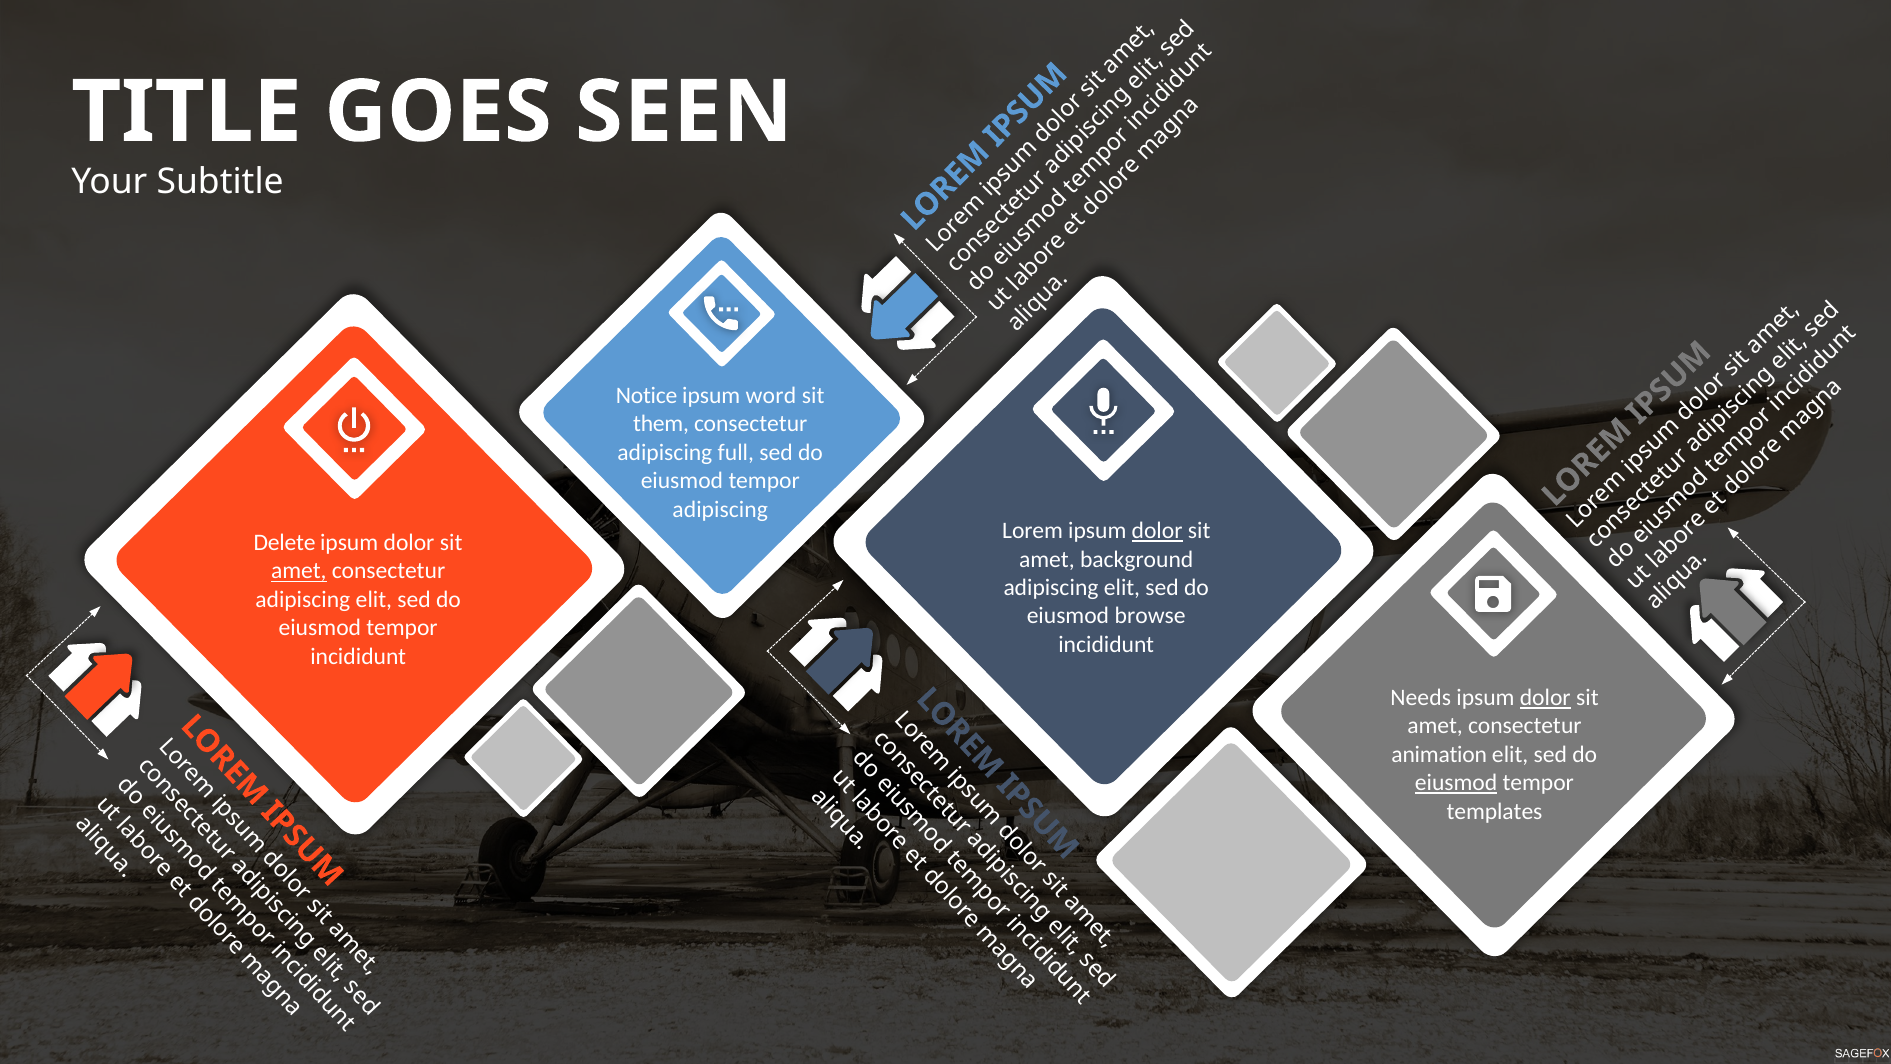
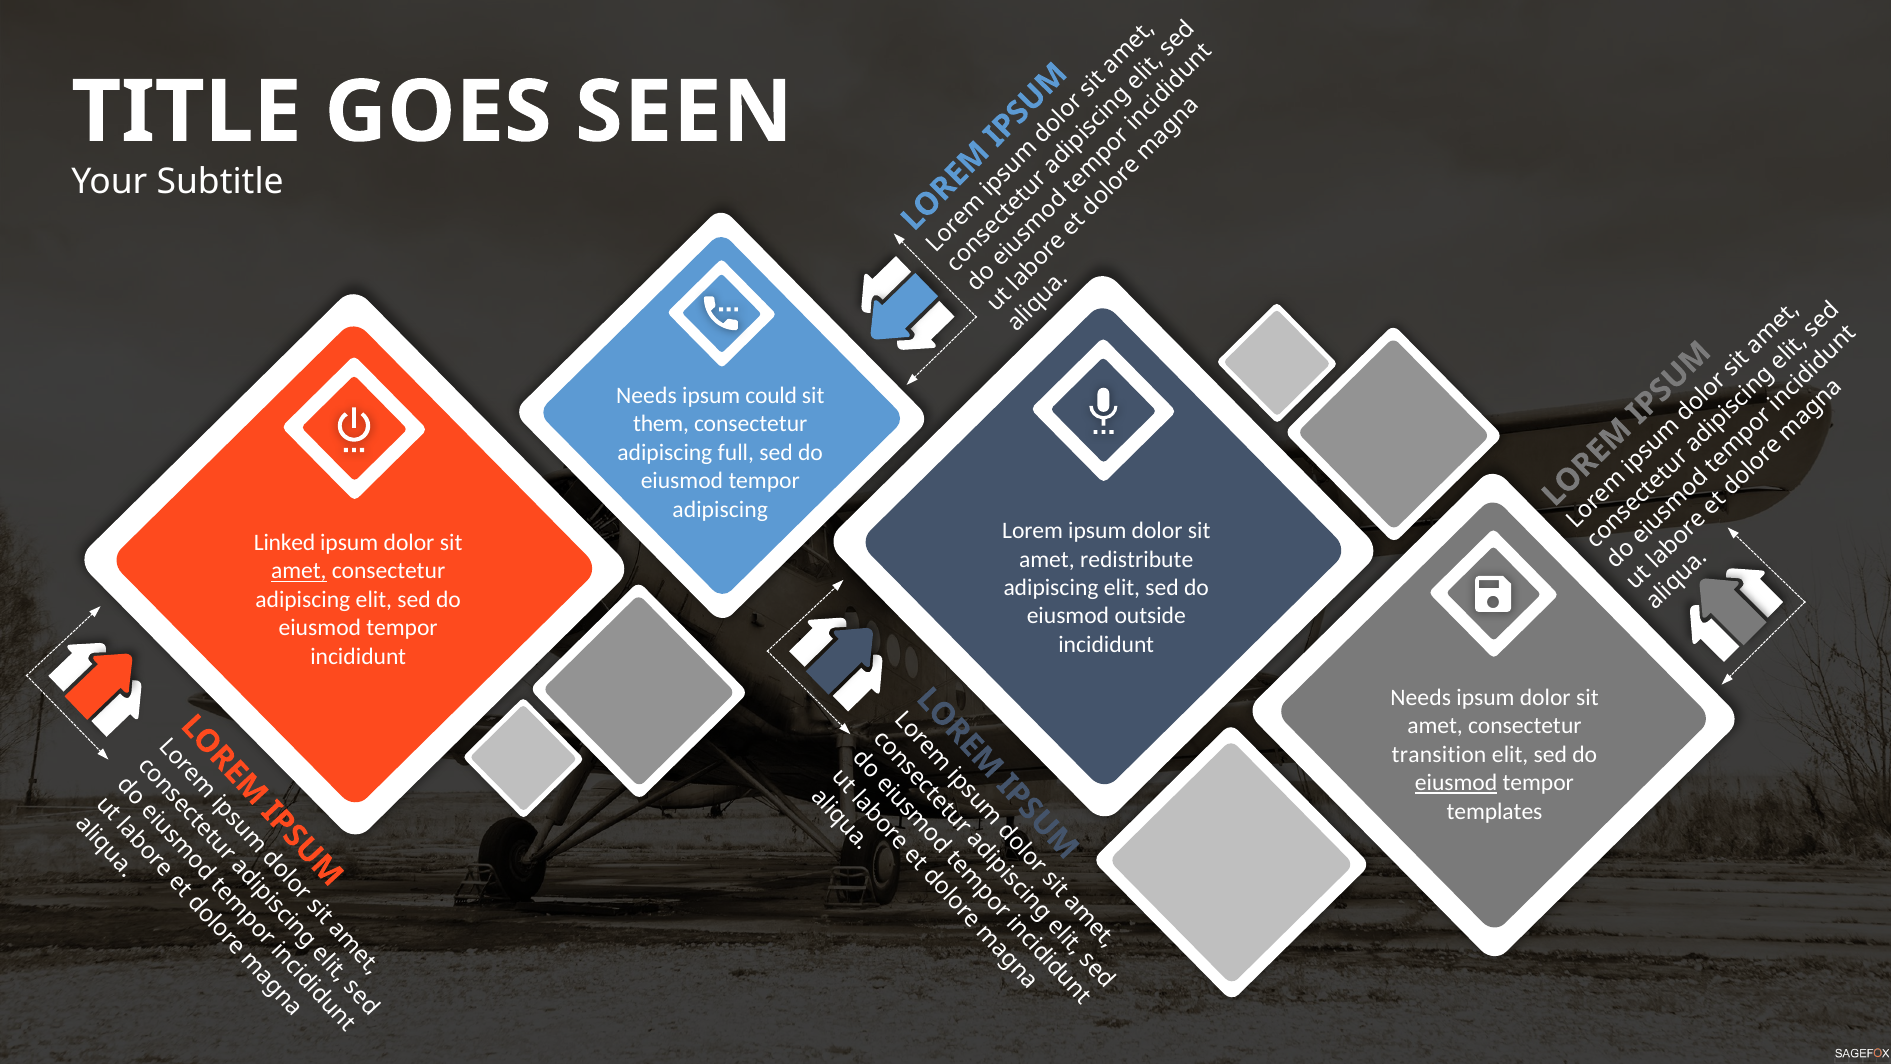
Notice: Notice -> Needs (646, 396)
word: word -> could (771, 396)
dolor underline: present -> none (1157, 531)
Delete: Delete -> Linked (285, 543)
background: background -> redistribute (1137, 559)
browse: browse -> outside (1150, 616)
dolor underline: present -> none (1545, 698)
animation: animation -> transition (1439, 754)
